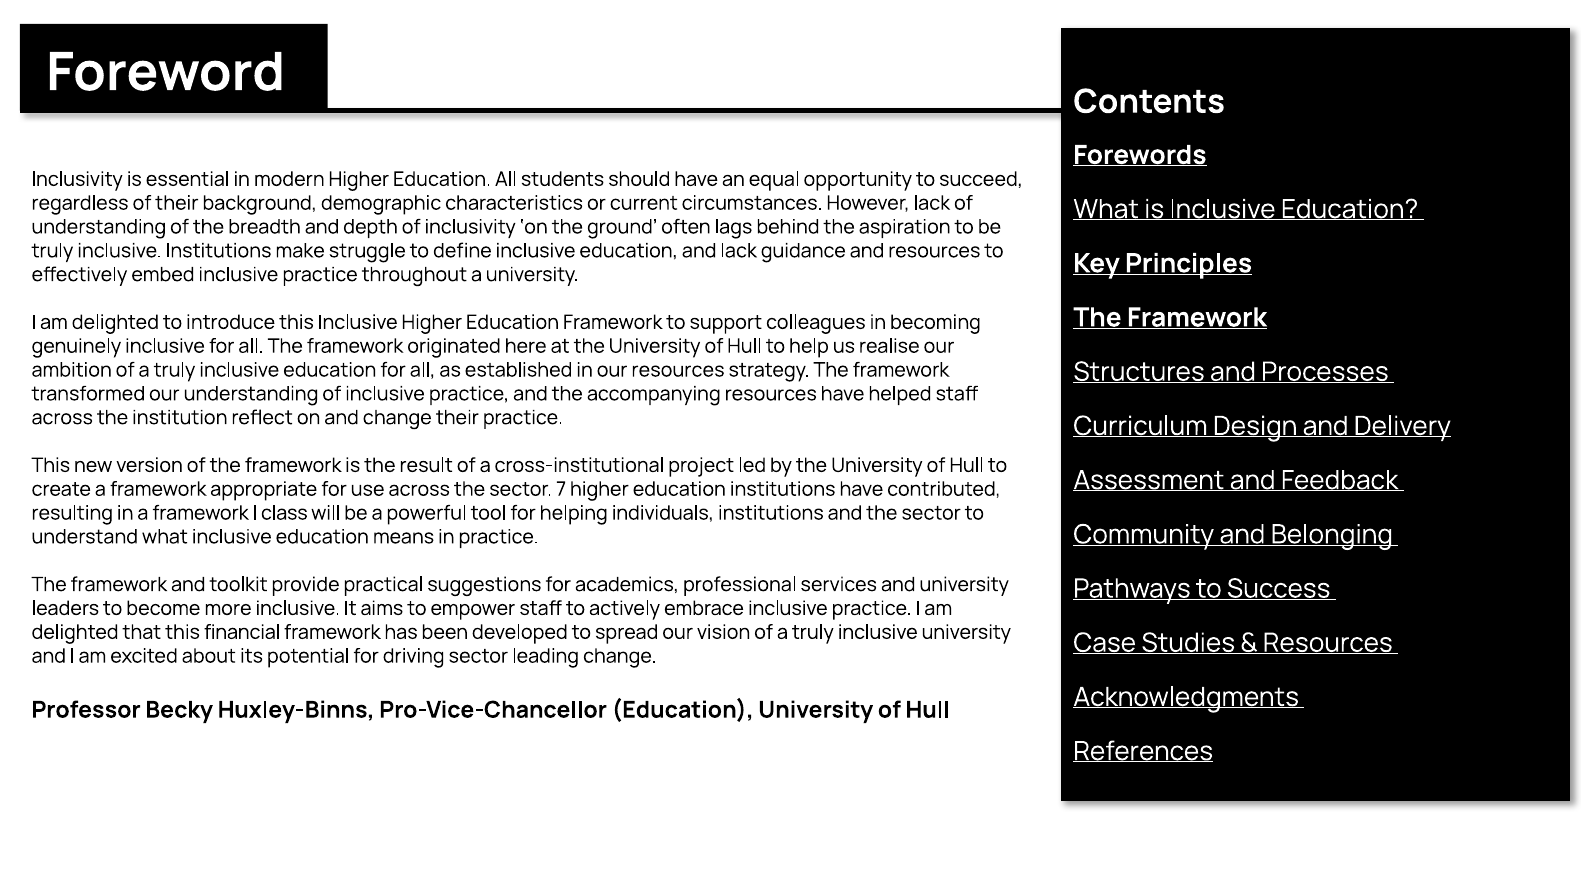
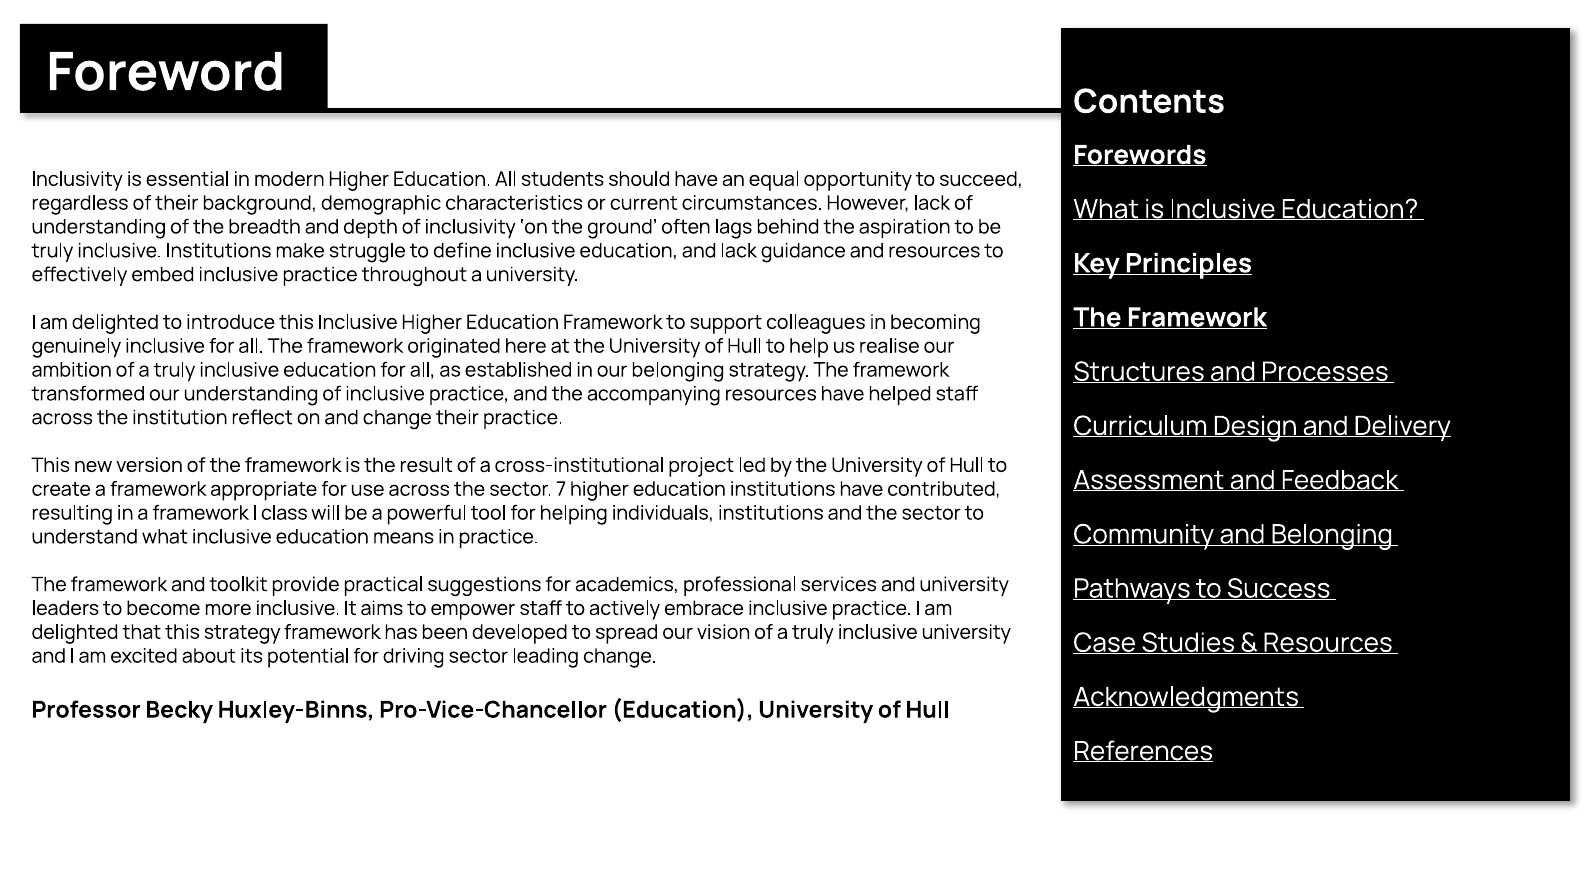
our resources: resources -> belonging (678, 370)
this financial: financial -> strategy (242, 632)
